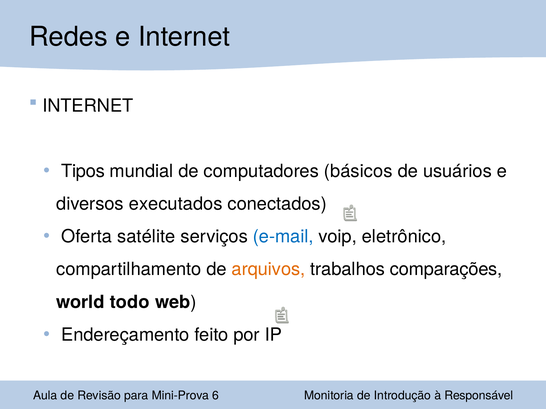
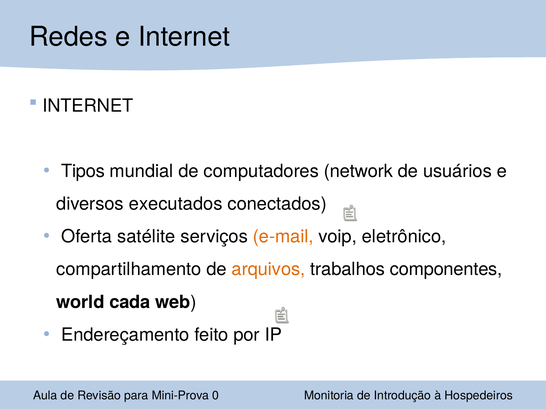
básicos: básicos -> network (358, 171)
e-mail colour: blue -> orange (283, 237)
comparações: comparações -> componentes (446, 270)
todo: todo -> cada (130, 302)
6: 6 -> 0 (216, 396)
Responsável: Responsável -> Hospedeiros (479, 396)
